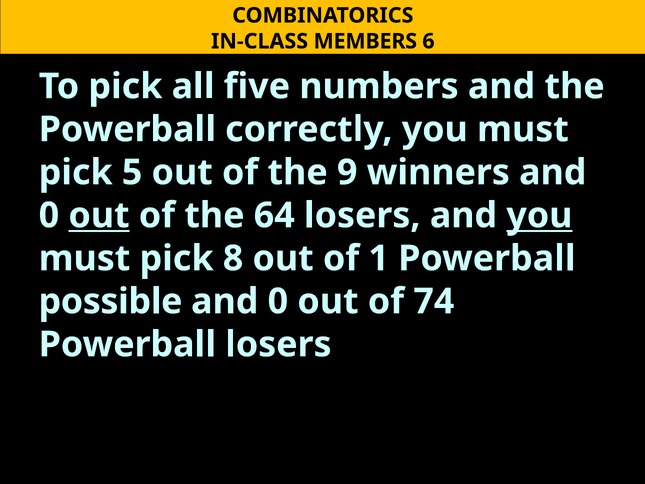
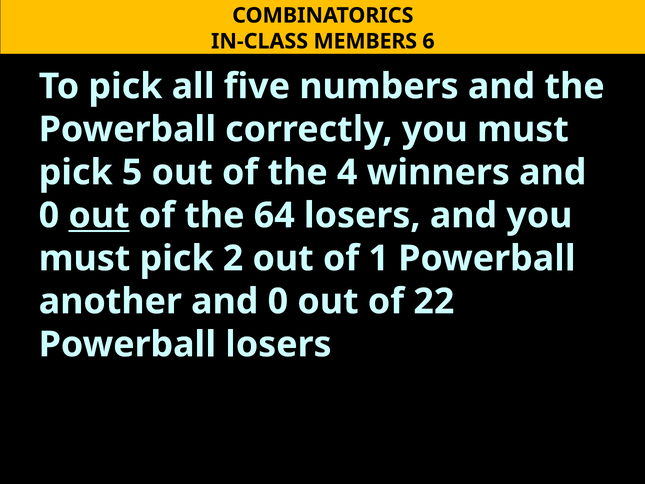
9: 9 -> 4 (347, 172)
you underline: present -> none (539, 215)
8: 8 -> 2 (233, 258)
possible: possible -> another (110, 301)
74: 74 -> 22 (434, 301)
